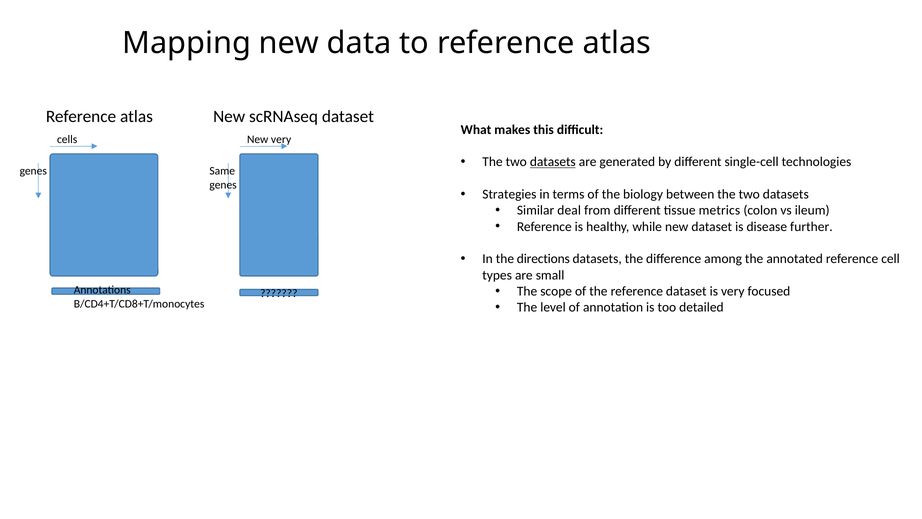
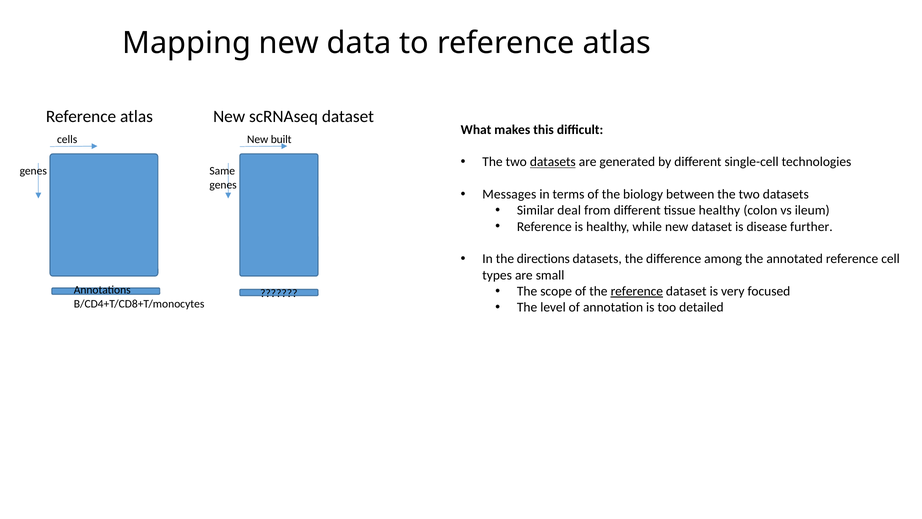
New very: very -> built (281, 139)
Strategies: Strategies -> Messages (509, 194)
tissue metrics: metrics -> healthy (719, 210)
reference underline: none -> present (637, 291)
